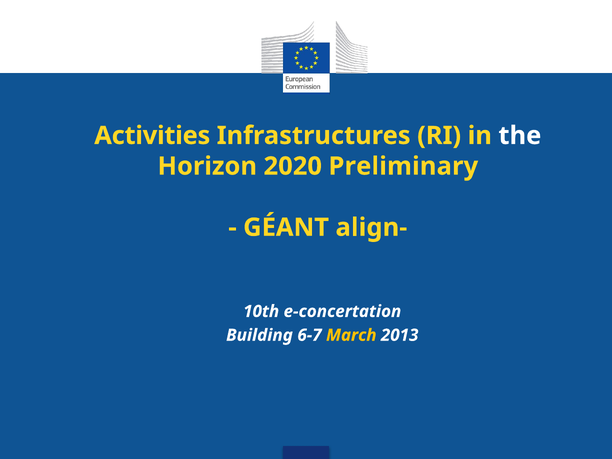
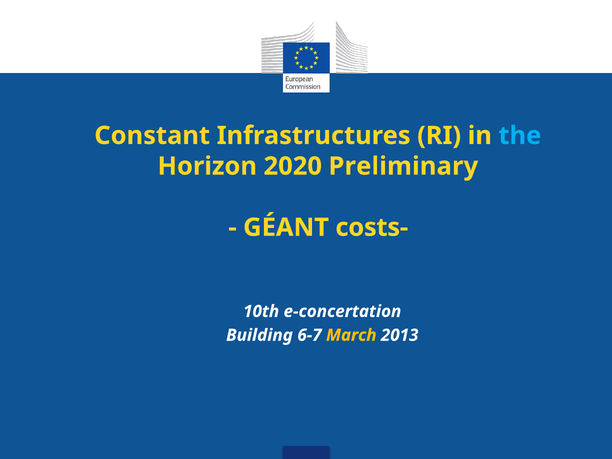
Activities: Activities -> Constant (152, 136)
the colour: white -> light blue (520, 136)
align-: align- -> costs- (372, 227)
